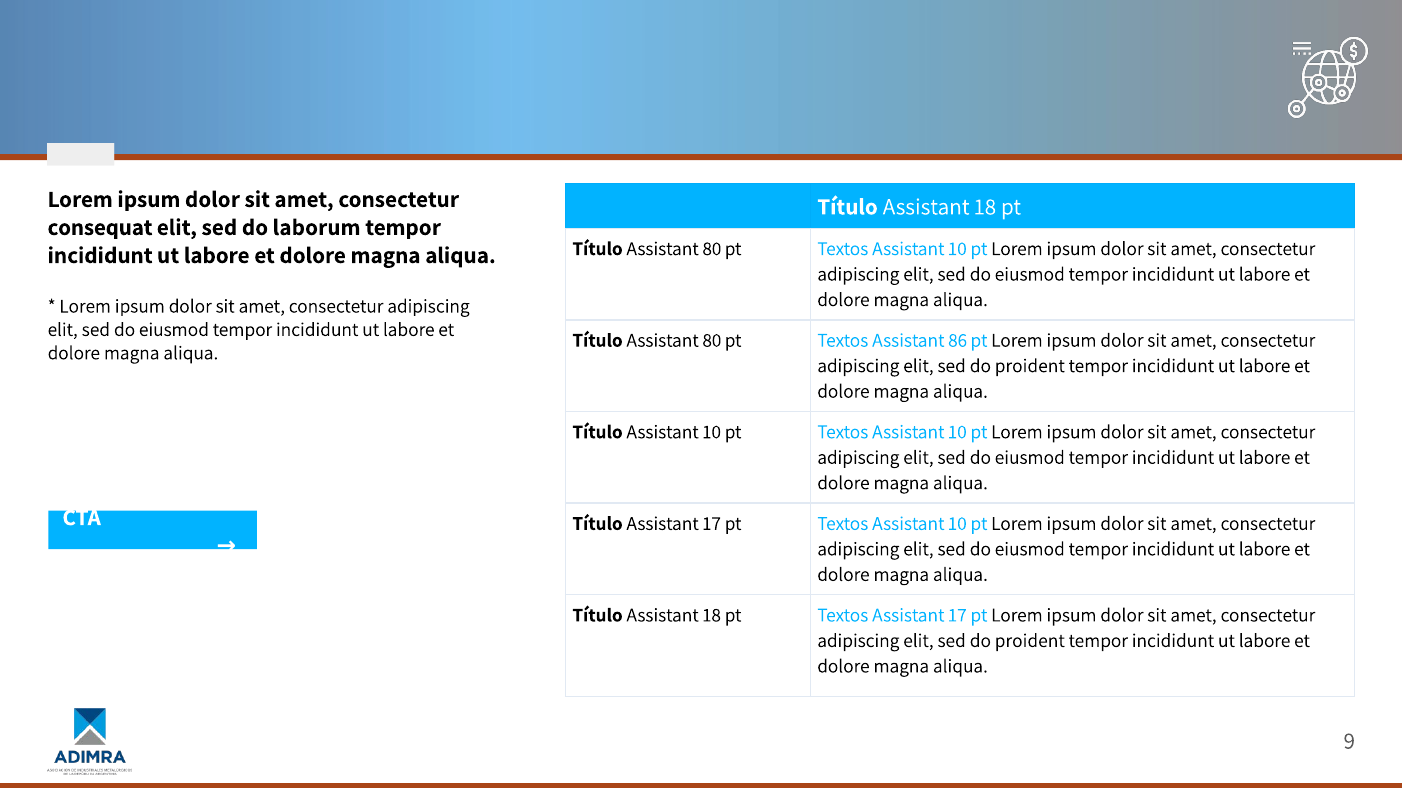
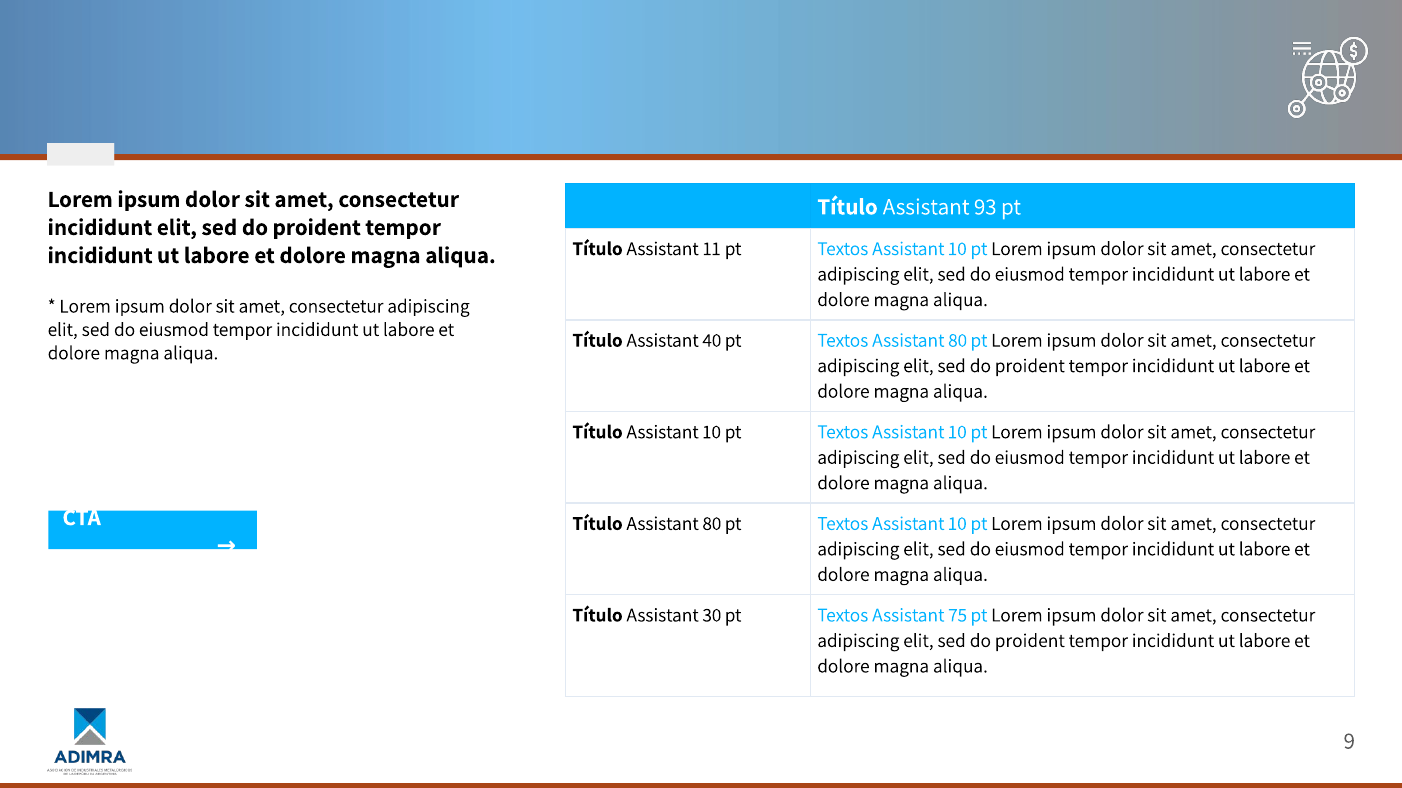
18: 18 -> 93 (985, 207)
consequat: consequat -> incididunt (100, 227)
laborum: laborum -> proident (317, 227)
80: 80 -> 11 (712, 249)
80: 80 -> 40 (712, 341)
Textos Assistant 86: 86 -> 80 (958, 341)
Título Assistant 17: 17 -> 80 (712, 524)
18: 18 -> 30 (712, 616)
Textos Assistant 17: 17 -> 75 (958, 616)
